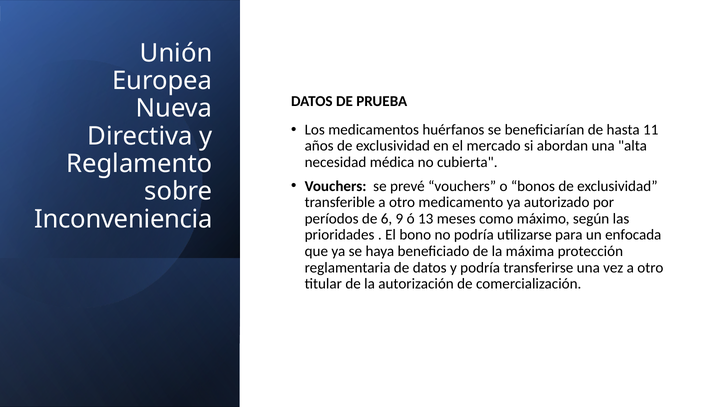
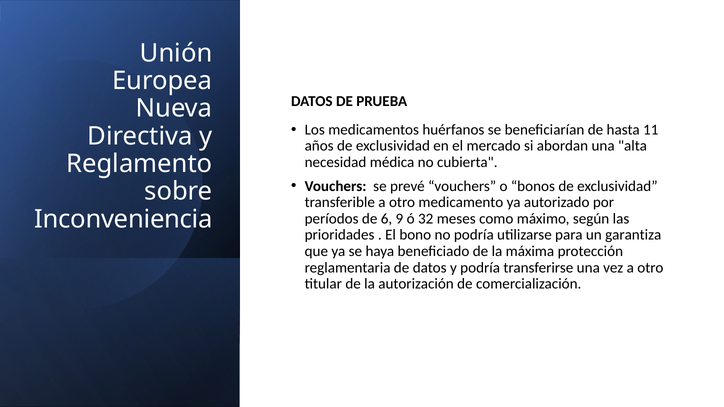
13: 13 -> 32 (426, 219)
enfocada: enfocada -> garantiza (633, 235)
